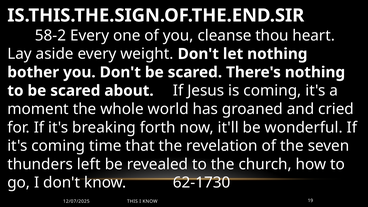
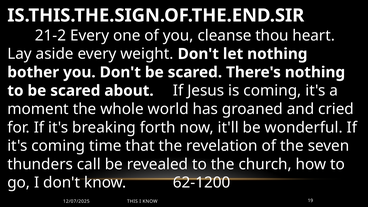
58-2: 58-2 -> 21-2 (51, 35)
left: left -> call (89, 164)
62-1730: 62-1730 -> 62-1200 (202, 183)
